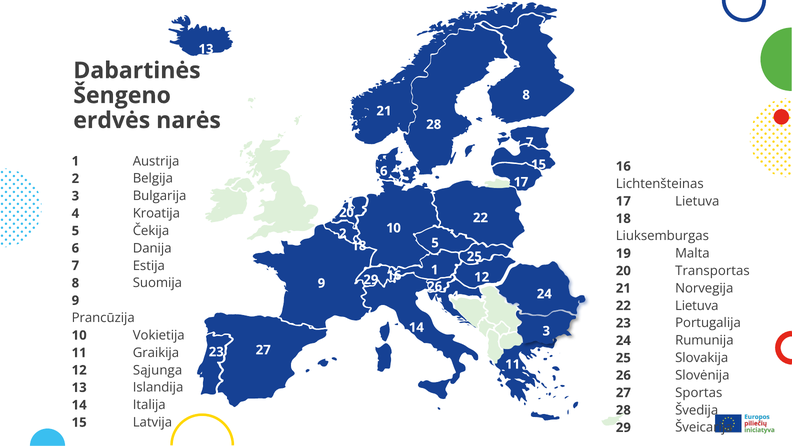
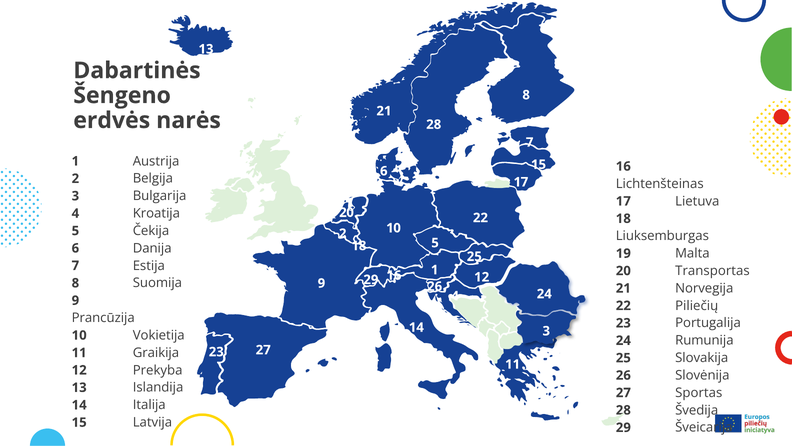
22 Lietuva: Lietuva -> Piliečių (697, 305)
Sąjunga: Sąjunga -> Prekyba (158, 370)
